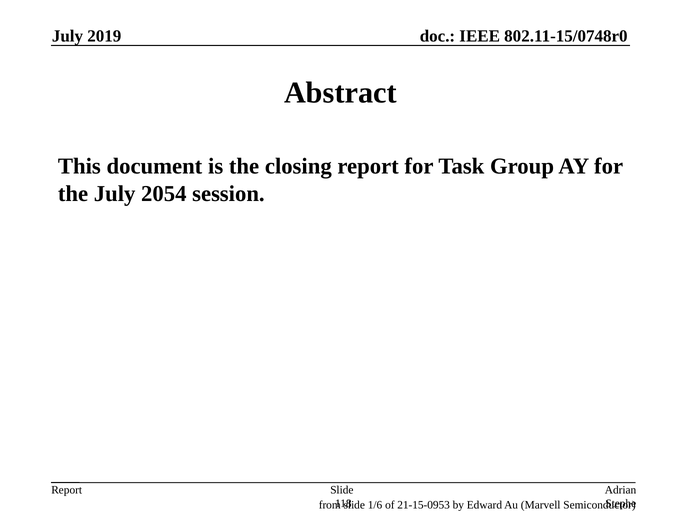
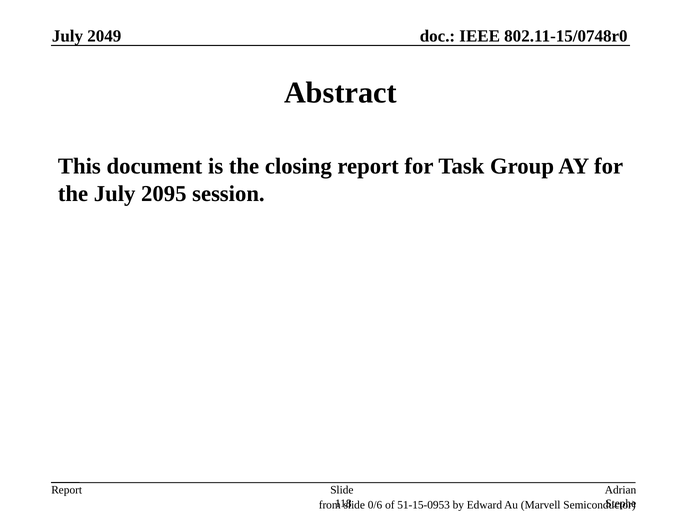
2019: 2019 -> 2049 (104, 36)
2054: 2054 -> 2095 (164, 193)
1/6: 1/6 -> 0/6 (375, 505)
21-15-0953: 21-15-0953 -> 51-15-0953 (424, 505)
